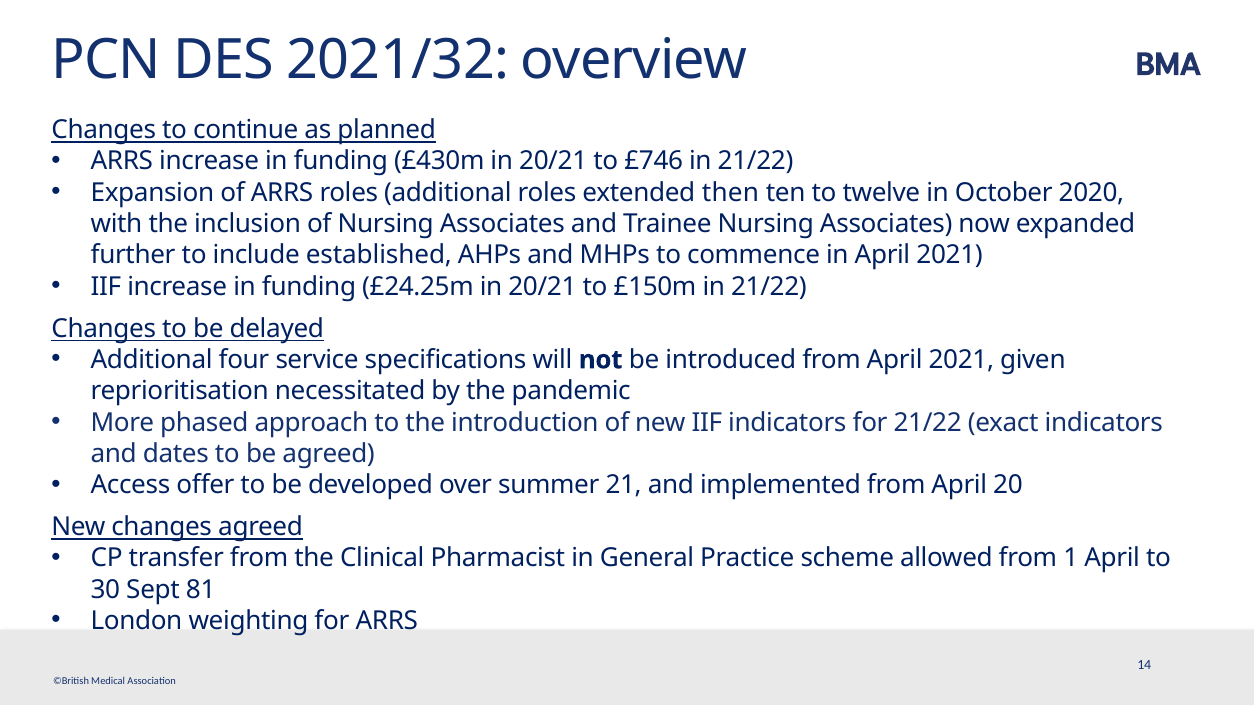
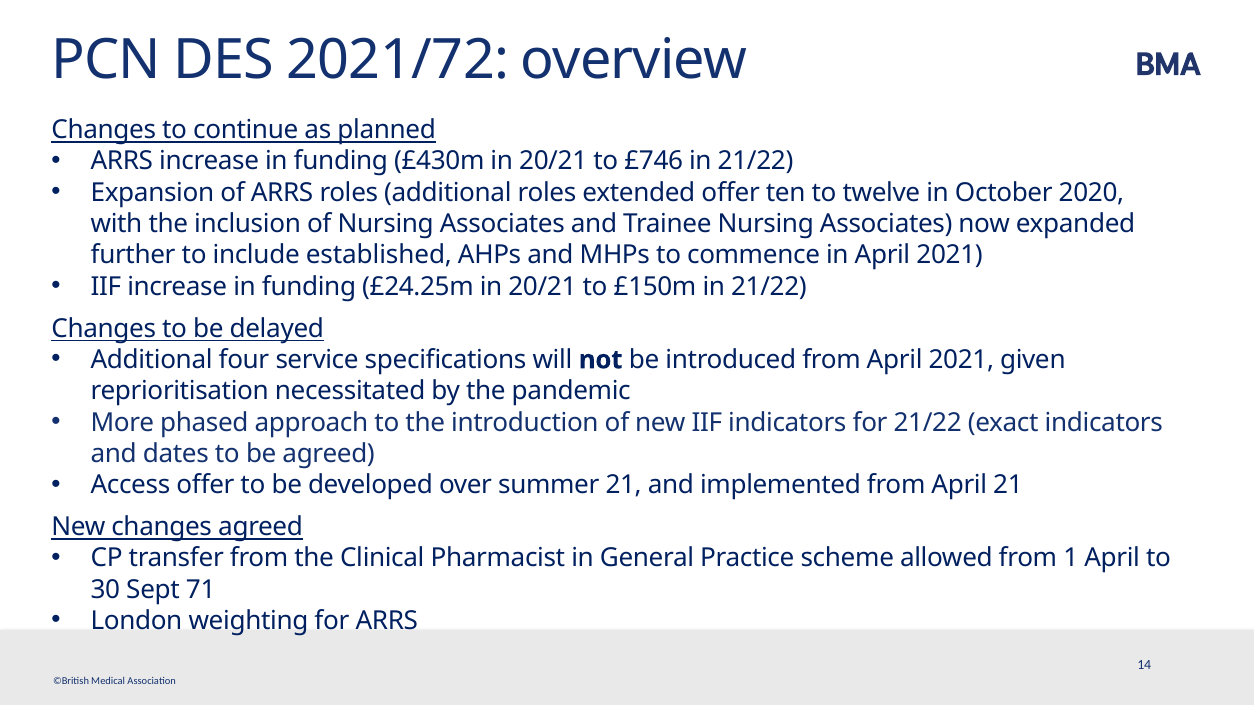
2021/32: 2021/32 -> 2021/72 (398, 60)
extended then: then -> offer (731, 193)
April 20: 20 -> 21 (1008, 485)
81: 81 -> 71 (201, 590)
